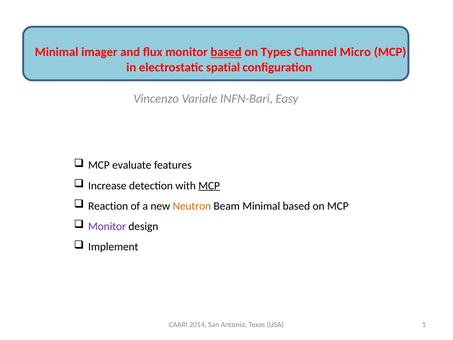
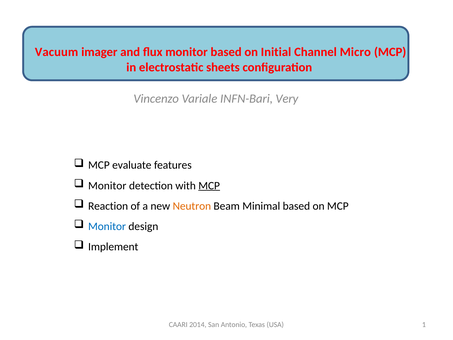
Minimal: Minimal -> Vacuum (57, 52)
based underline: present -> none (226, 52)
Types: Types -> Initial (276, 52)
spatial: spatial -> sheets (223, 67)
Easy: Easy -> Very (287, 99)
Increase: Increase -> Monitor (107, 185)
Monitor colour: purple -> blue (107, 226)
